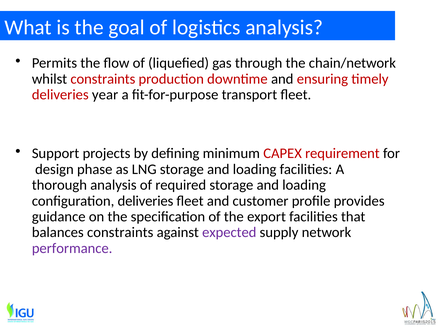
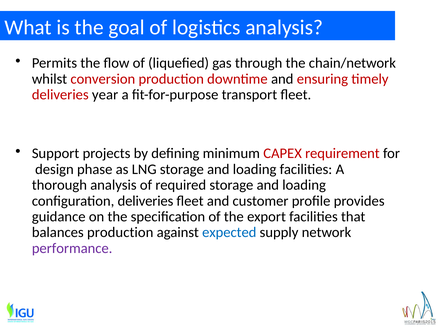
whilst constraints: constraints -> conversion (103, 79)
balances constraints: constraints -> production (120, 233)
expected colour: purple -> blue (229, 233)
